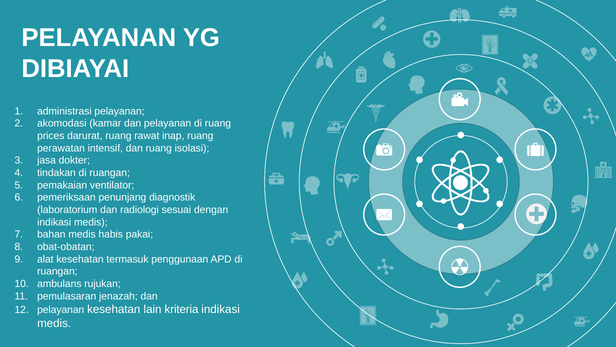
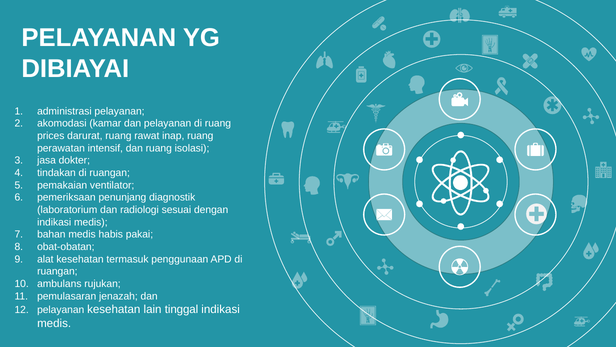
kriteria: kriteria -> tinggal (182, 309)
